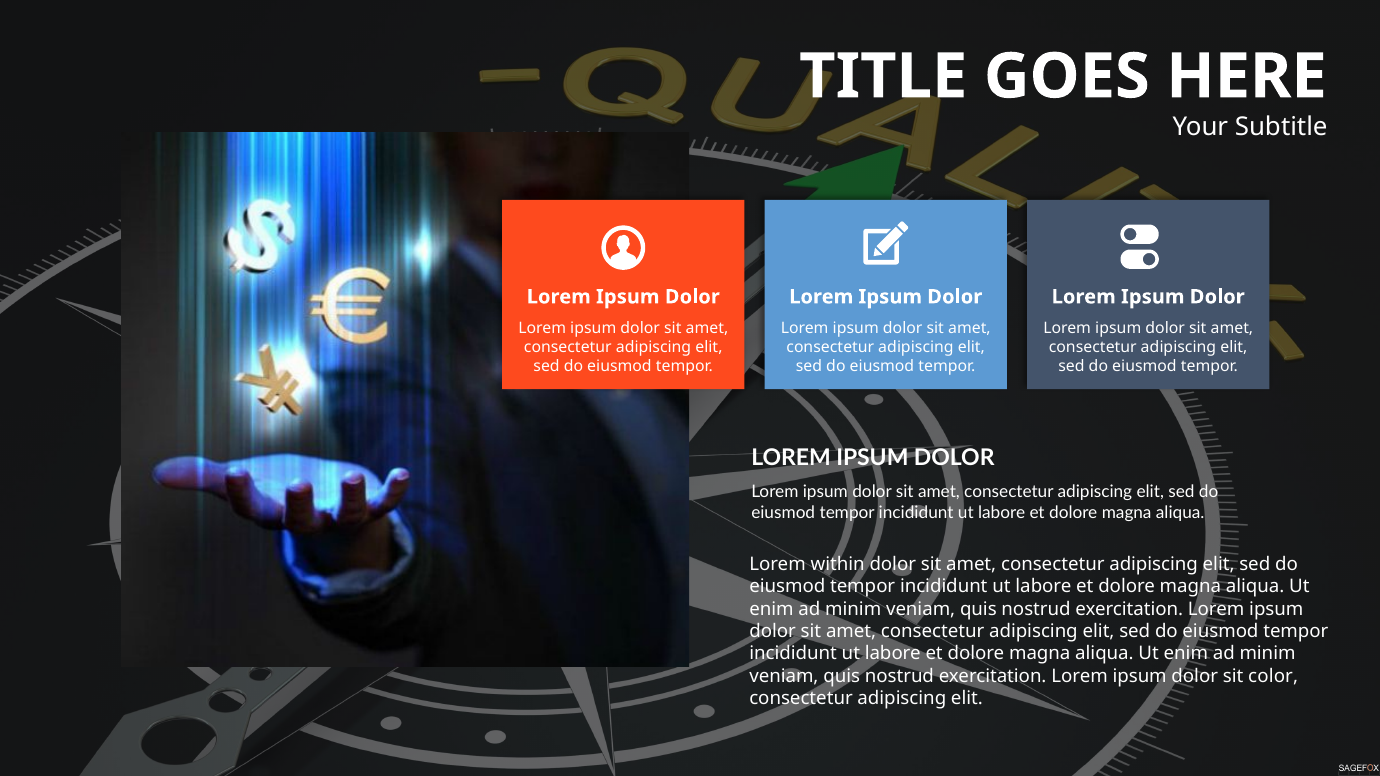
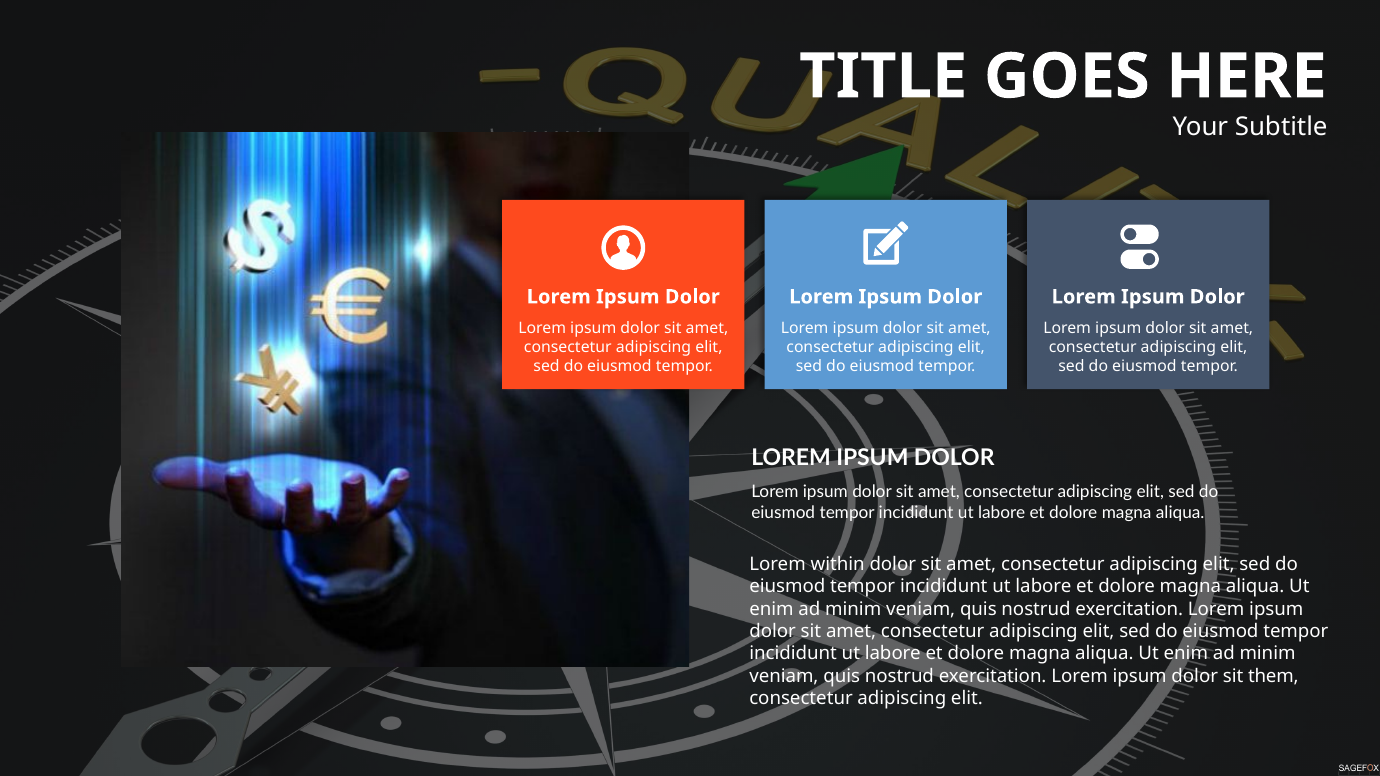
color: color -> them (1273, 676)
